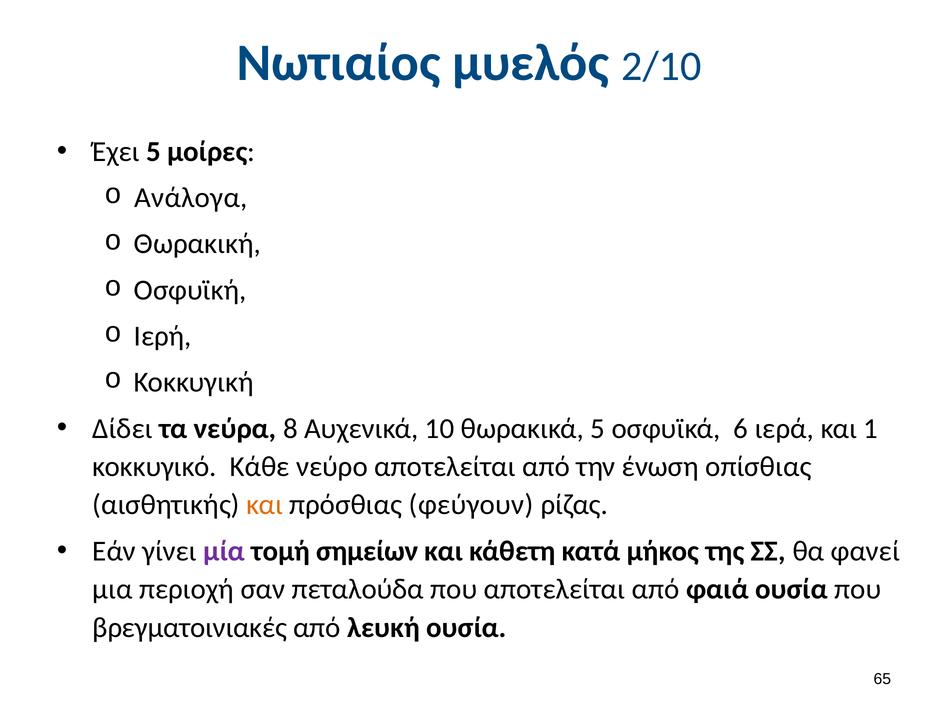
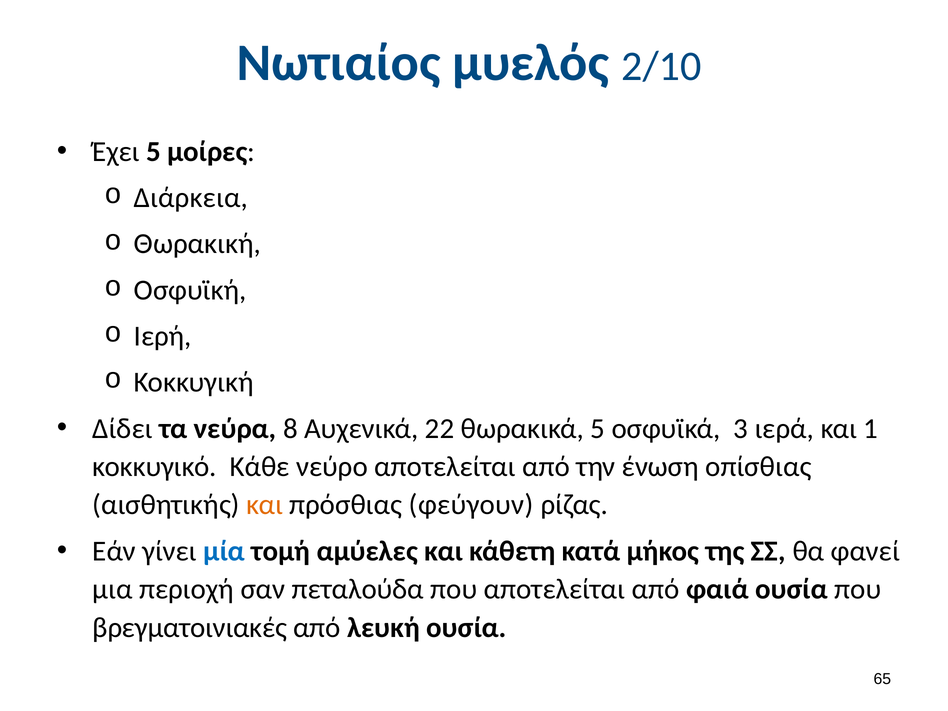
Ανάλογα: Ανάλογα -> Διάρκεια (191, 198)
10: 10 -> 22 (440, 428)
6: 6 -> 3 (741, 428)
μία colour: purple -> blue (224, 551)
σημείων: σημείων -> αμύελες (367, 551)
